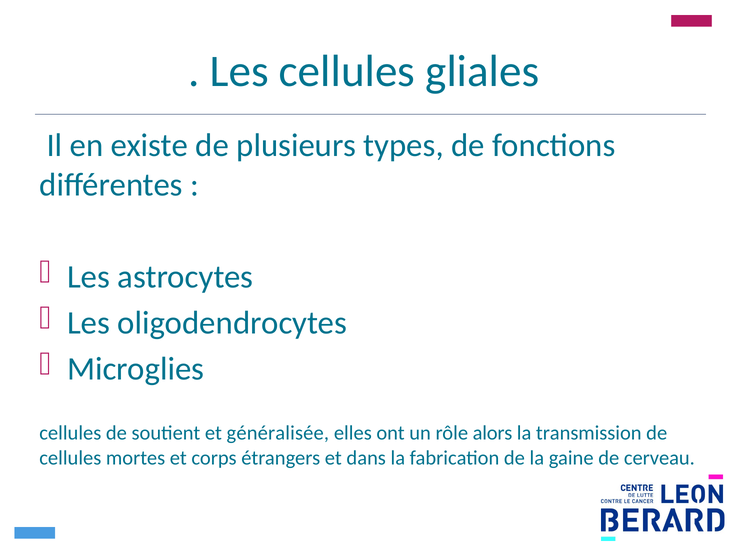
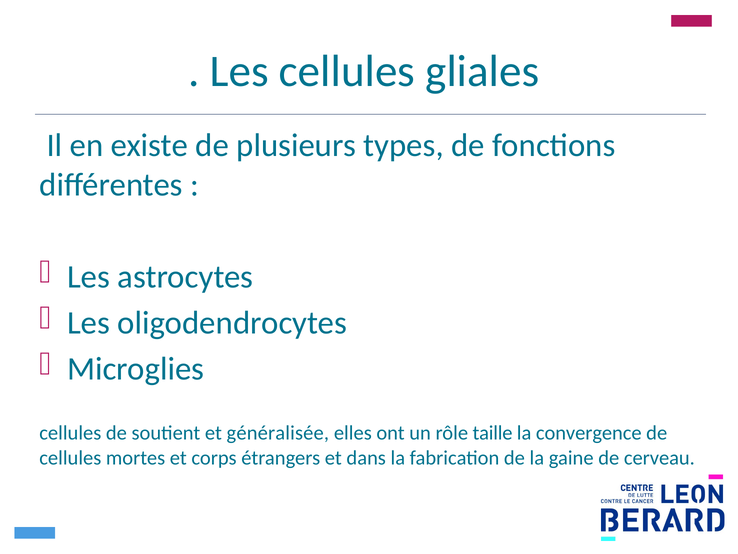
alors: alors -> taille (493, 433)
transmission: transmission -> convergence (589, 433)
